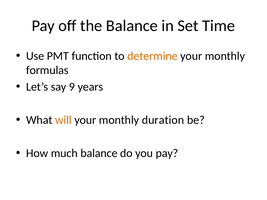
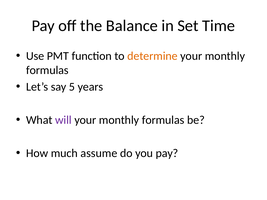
9: 9 -> 5 (72, 87)
will colour: orange -> purple (63, 120)
duration: duration -> formulas (163, 120)
much balance: balance -> assume (99, 153)
